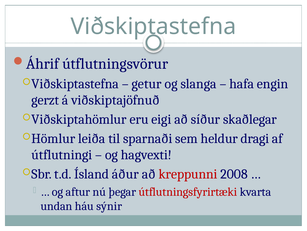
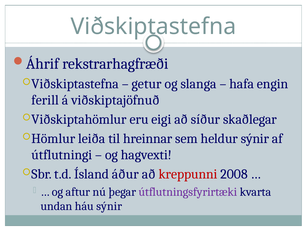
útflutningsvörur: útflutningsvörur -> rekstrarhagfræði (115, 63)
gerzt: gerzt -> ferill (45, 100)
sparnaði: sparnaði -> hreinnar (148, 138)
heldur dragi: dragi -> sýnir (255, 138)
útflutningsfyrirtæki colour: red -> purple (188, 191)
